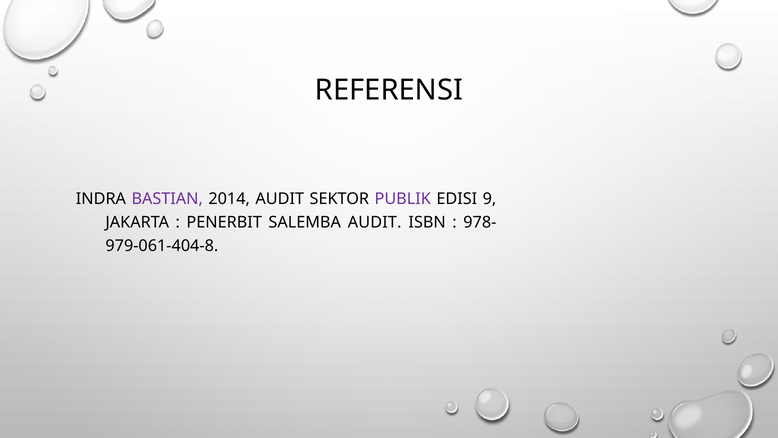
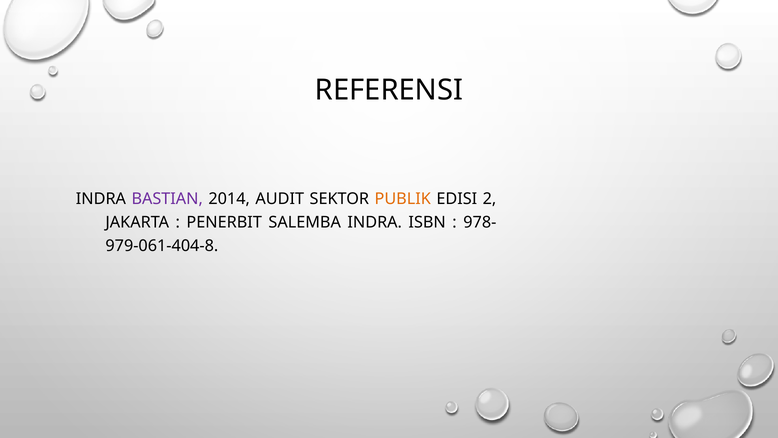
PUBLIK colour: purple -> orange (403, 199)
9: 9 -> 2 (490, 199)
SALEMBA AUDIT: AUDIT -> INDRA (375, 222)
